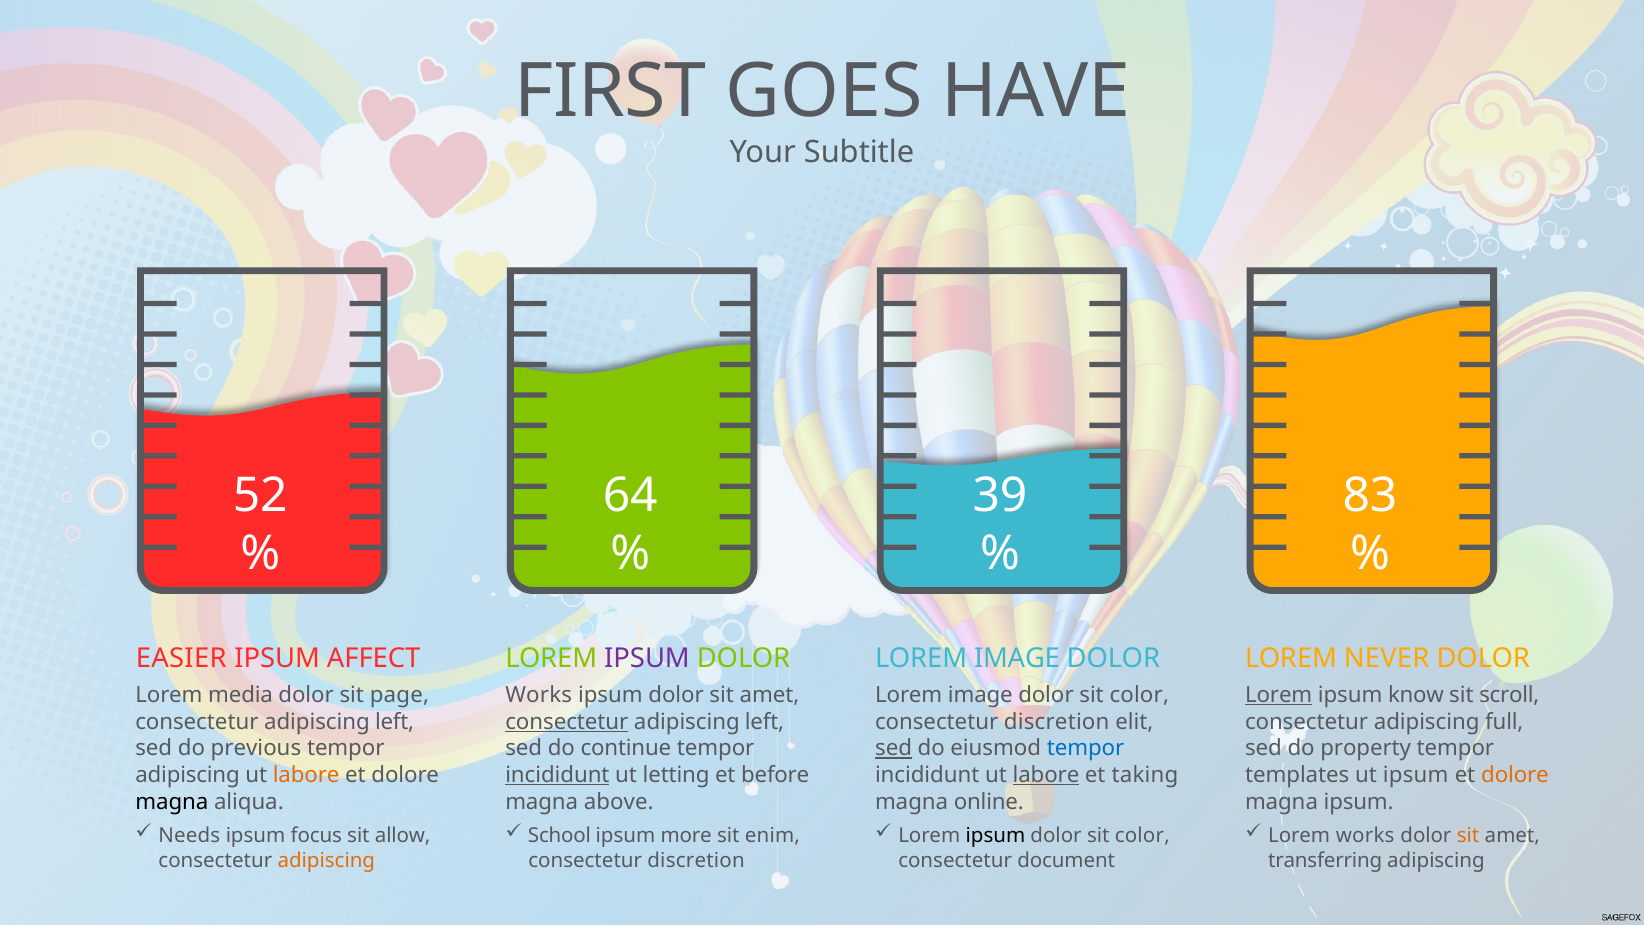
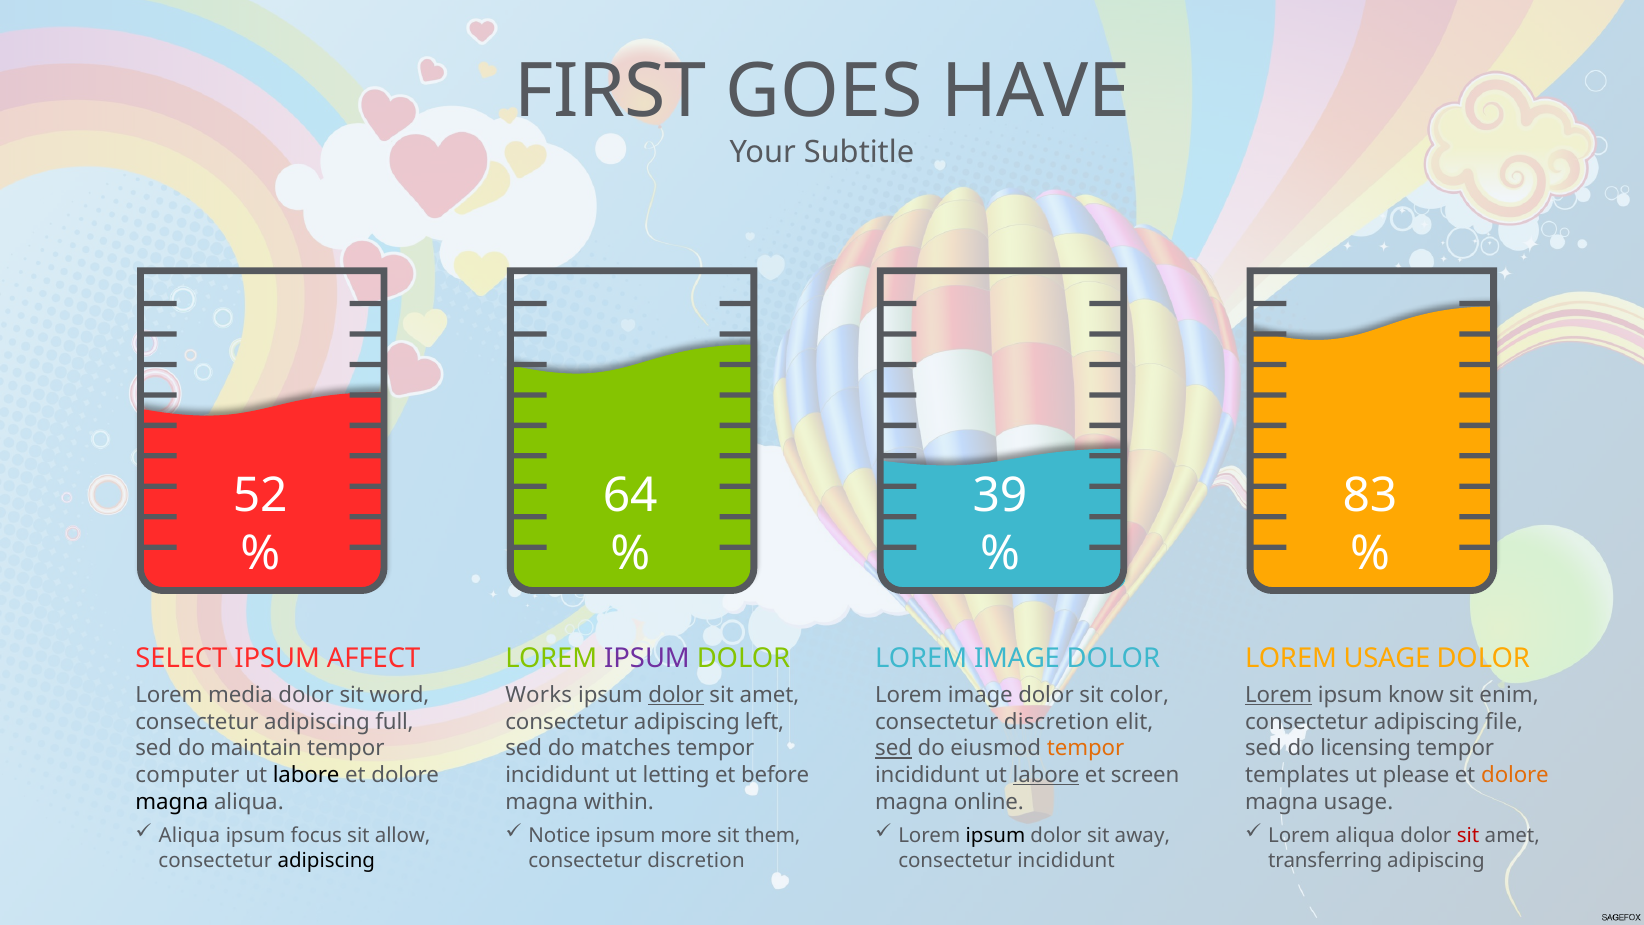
EASIER: EASIER -> SELECT (181, 658)
LOREM NEVER: NEVER -> USAGE (1387, 658)
page: page -> word (400, 695)
dolor underline: none -> present (676, 695)
scroll: scroll -> enim (1509, 695)
left: left -> full (395, 721)
consectetur underline: present -> none (567, 721)
full: full -> file (1504, 721)
previous: previous -> maintain (256, 748)
continue: continue -> matches (626, 748)
tempor colour: blue -> orange (1086, 748)
property: property -> licensing (1366, 748)
adipiscing: adipiscing -> computer (187, 775)
labore colour: orange -> black (306, 775)
incididunt underline: present -> none (557, 775)
taking: taking -> screen (1145, 775)
ut ipsum: ipsum -> please (1416, 775)
above: above -> within (619, 802)
magna ipsum: ipsum -> usage (1359, 802)
Needs: Needs -> Aliqua (189, 835)
School: School -> Notice (559, 835)
enim: enim -> them (773, 835)
color: color -> away (1142, 835)
Lorem works: works -> aliqua (1365, 835)
sit colour: orange -> red (1468, 835)
adipiscing colour: orange -> black (326, 860)
consectetur document: document -> incididunt (1066, 860)
